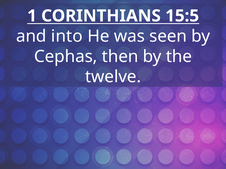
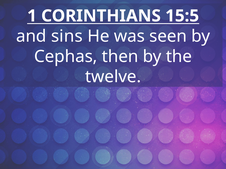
into: into -> sins (67, 36)
